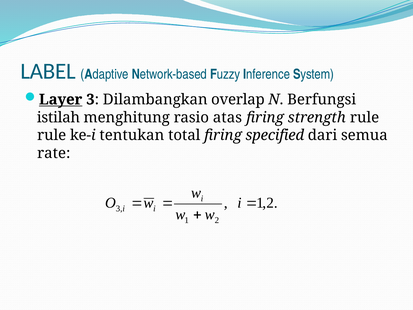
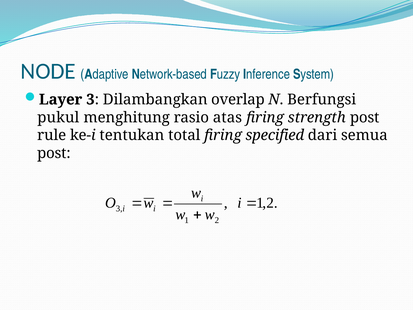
LABEL: LABEL -> NODE (48, 71)
Layer underline: present -> none (61, 99)
istilah: istilah -> pukul (58, 117)
strength rule: rule -> post (365, 117)
rate: rate -> post (54, 153)
